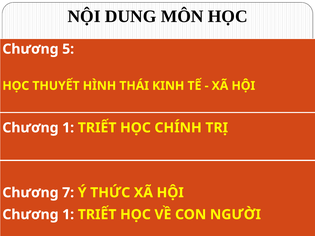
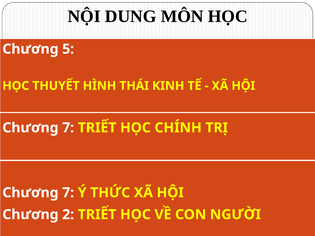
1: 1 -> 7 (68, 128)
1: 1 -> 2 (68, 215)
